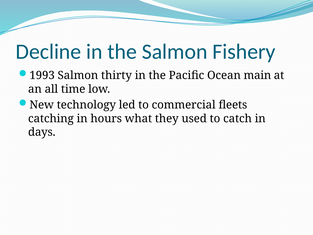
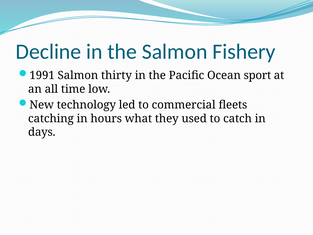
1993: 1993 -> 1991 (42, 75)
main: main -> sport (257, 75)
